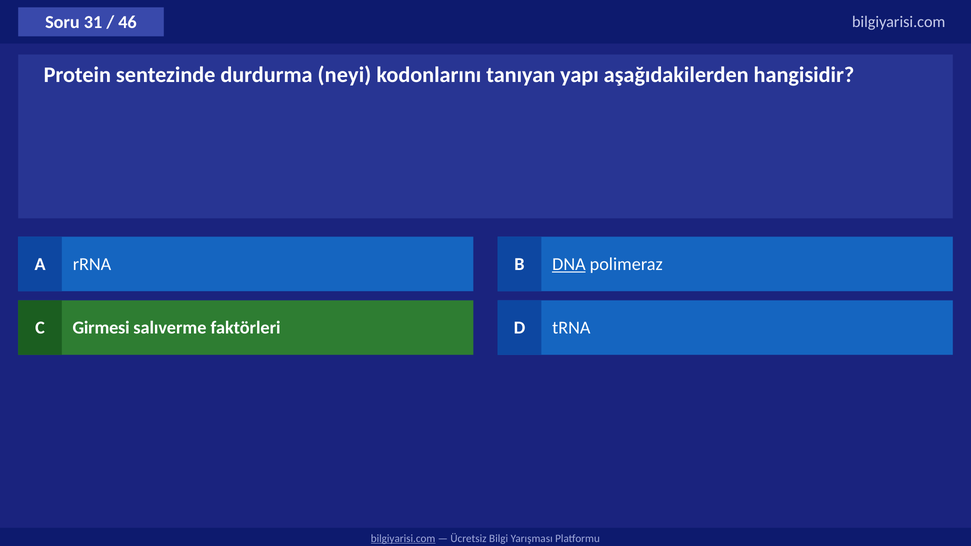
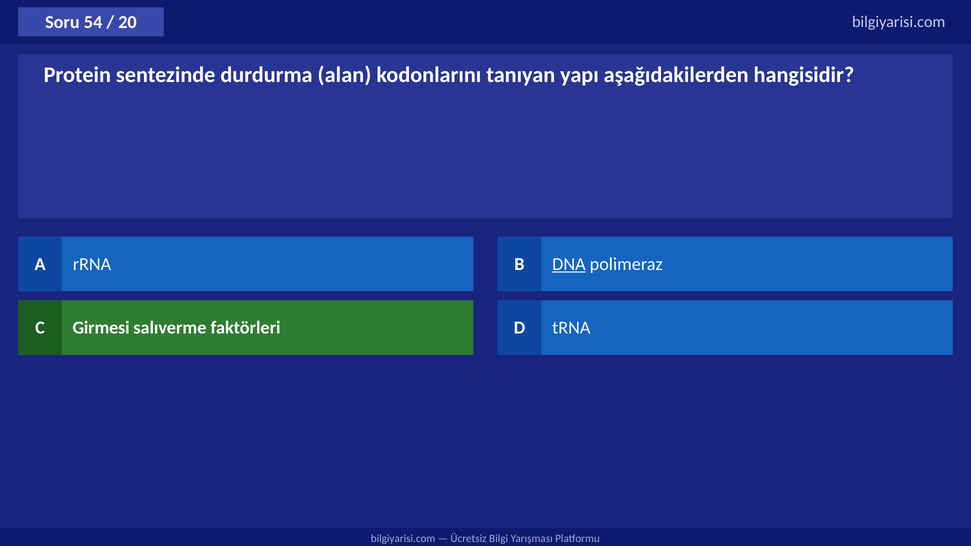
31: 31 -> 54 (93, 22)
46: 46 -> 20 (127, 22)
neyi: neyi -> alan (344, 75)
bilgiyarisi.com underline: present -> none (403, 539)
